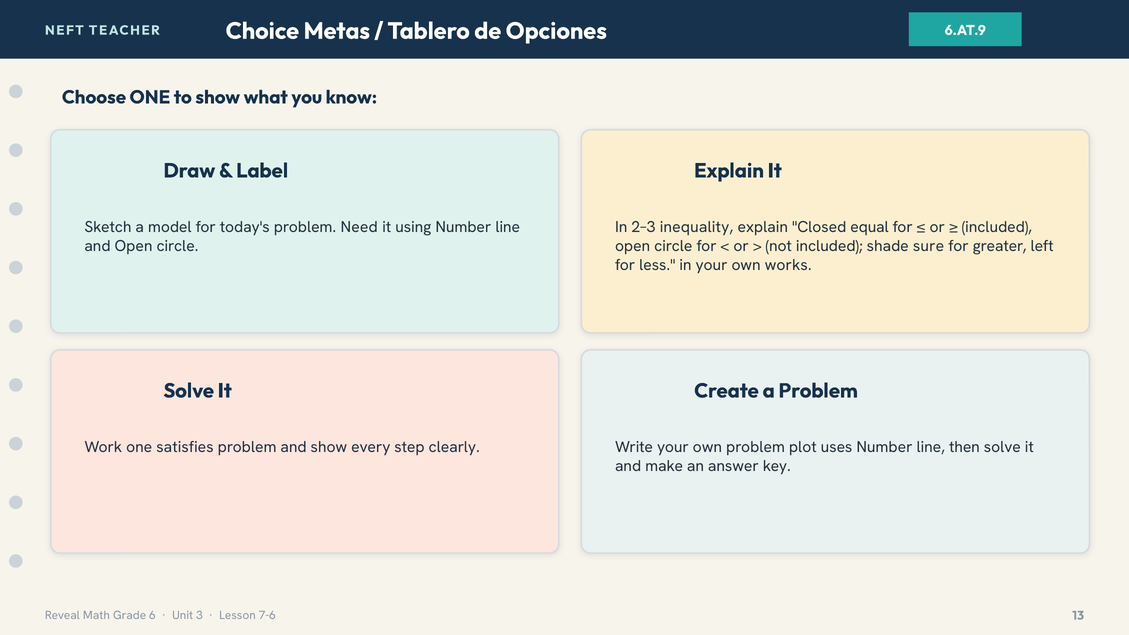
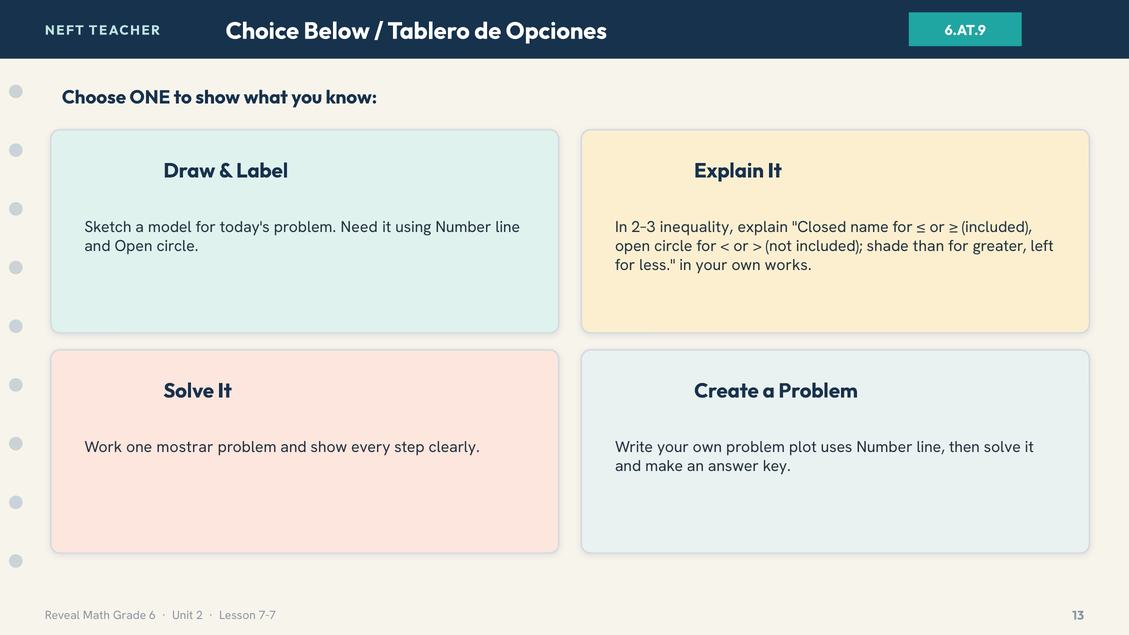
Metas: Metas -> Below (337, 31)
equal: equal -> name (869, 227)
sure: sure -> than (929, 246)
satisfies: satisfies -> mostrar (185, 447)
3: 3 -> 2 (200, 616)
7-6: 7-6 -> 7-7 (267, 616)
